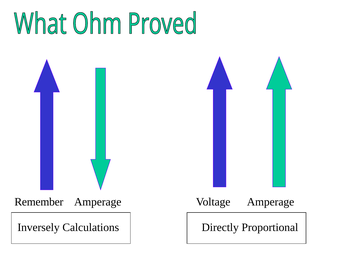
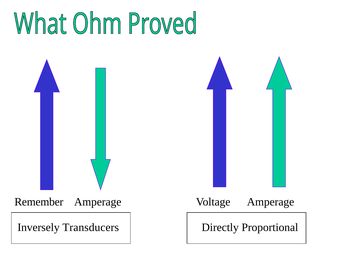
Calculations: Calculations -> Transducers (91, 227)
